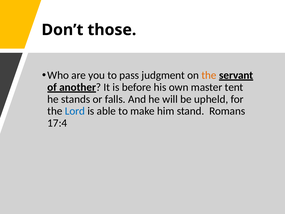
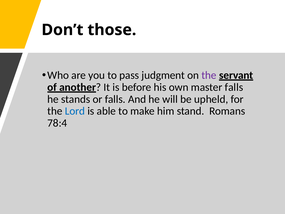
the colour: orange -> purple (209, 75)
master tent: tent -> falls (234, 87)
17:4: 17:4 -> 78:4 (57, 123)
